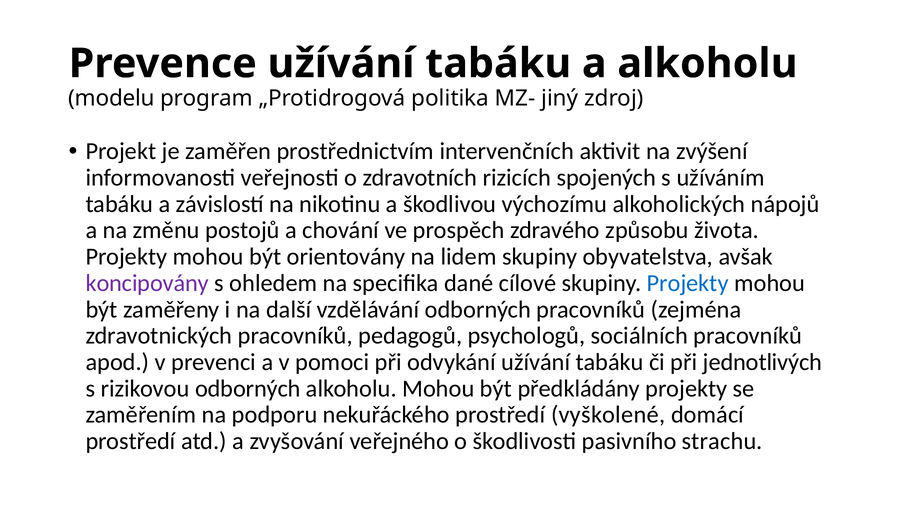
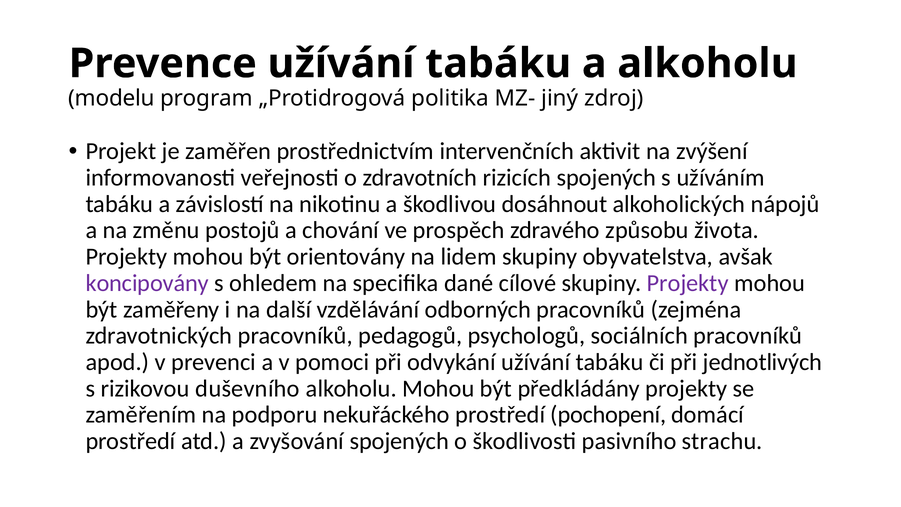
výchozímu: výchozímu -> dosáhnout (554, 204)
Projekty colour: blue -> purple (688, 283)
rizikovou odborných: odborných -> duševního (248, 388)
vyškolené: vyškolené -> pochopení (608, 415)
zvyšování veřejného: veřejného -> spojených (399, 441)
